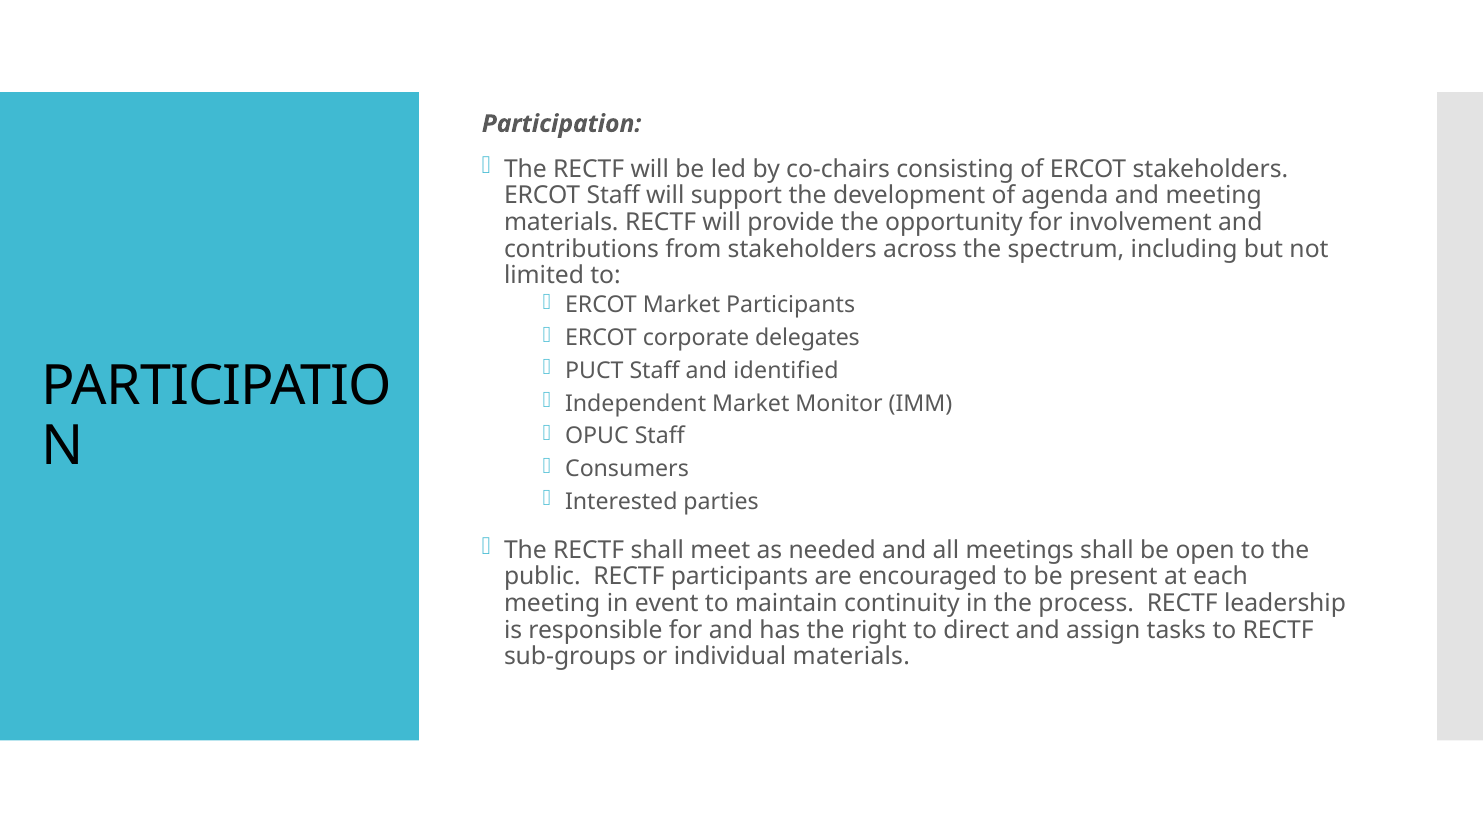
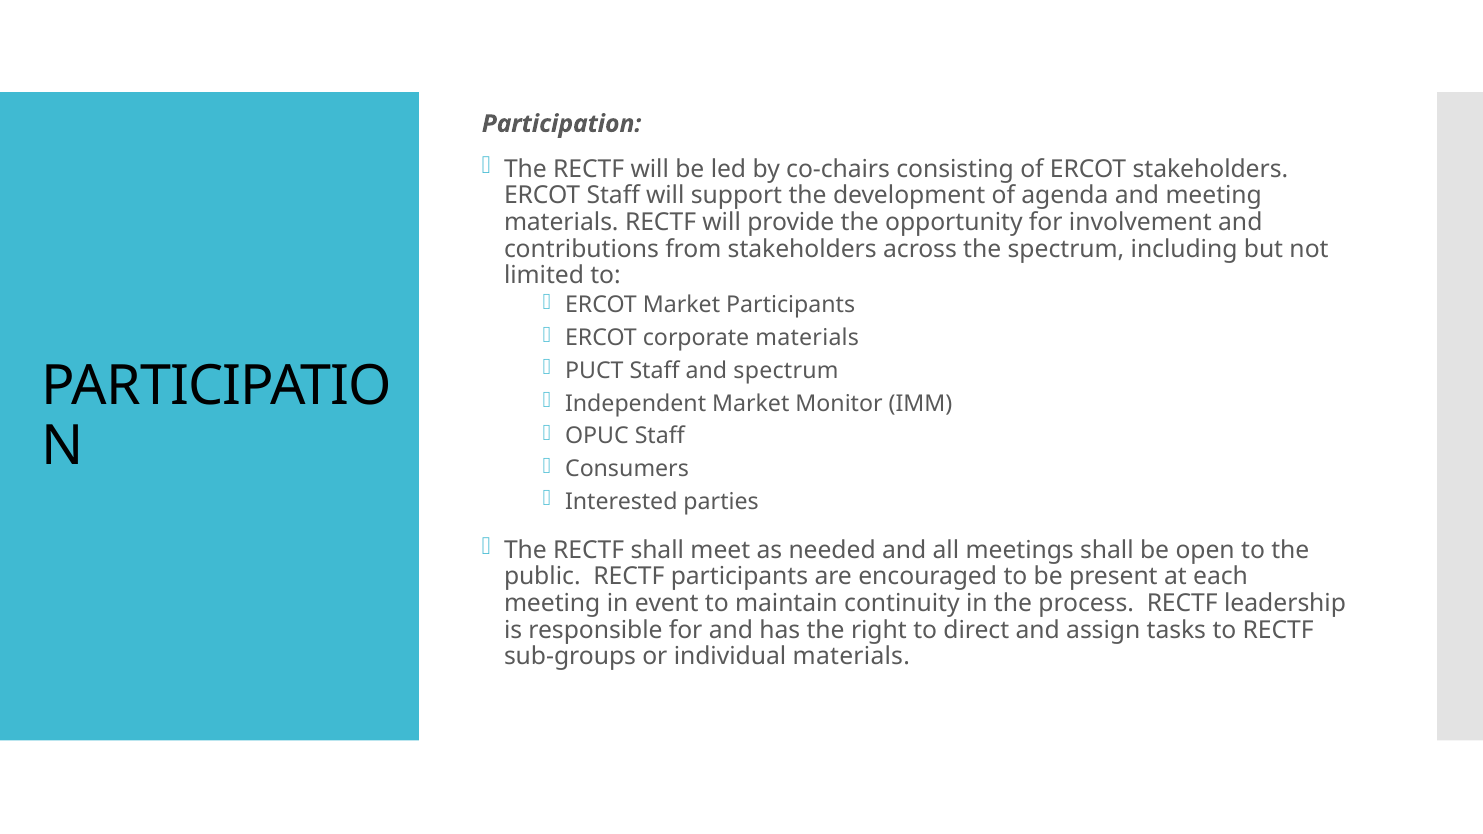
corporate delegates: delegates -> materials (807, 338)
and identified: identified -> spectrum (786, 371)
